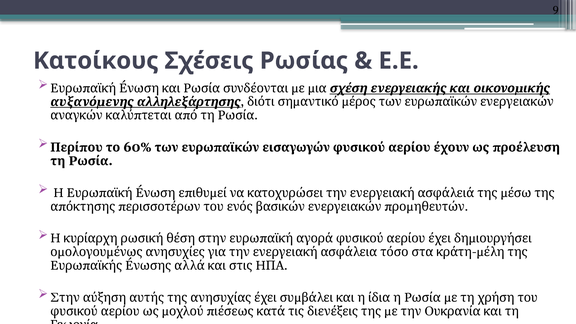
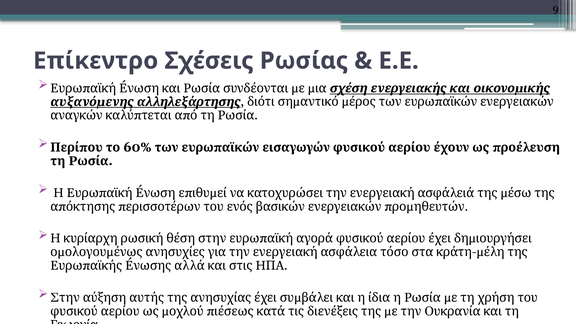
Κατοίκους: Κατοίκους -> Επίκεντρο (96, 61)
